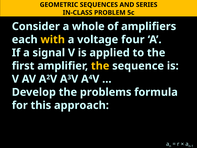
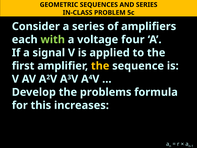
a whole: whole -> series (88, 26)
with colour: yellow -> light green (53, 40)
approach: approach -> increases (81, 105)
